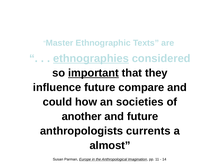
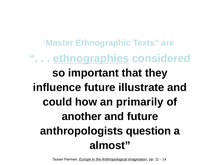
important underline: present -> none (93, 73)
compare: compare -> illustrate (141, 87)
societies: societies -> primarily (140, 102)
currents: currents -> question (148, 131)
